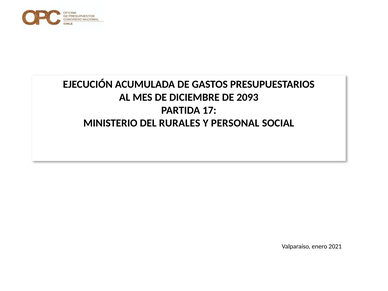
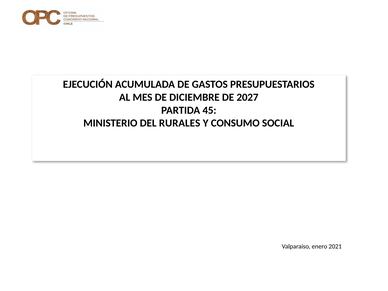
2093: 2093 -> 2027 (247, 97)
17: 17 -> 45 (209, 110)
PERSONAL: PERSONAL -> CONSUMO (235, 123)
